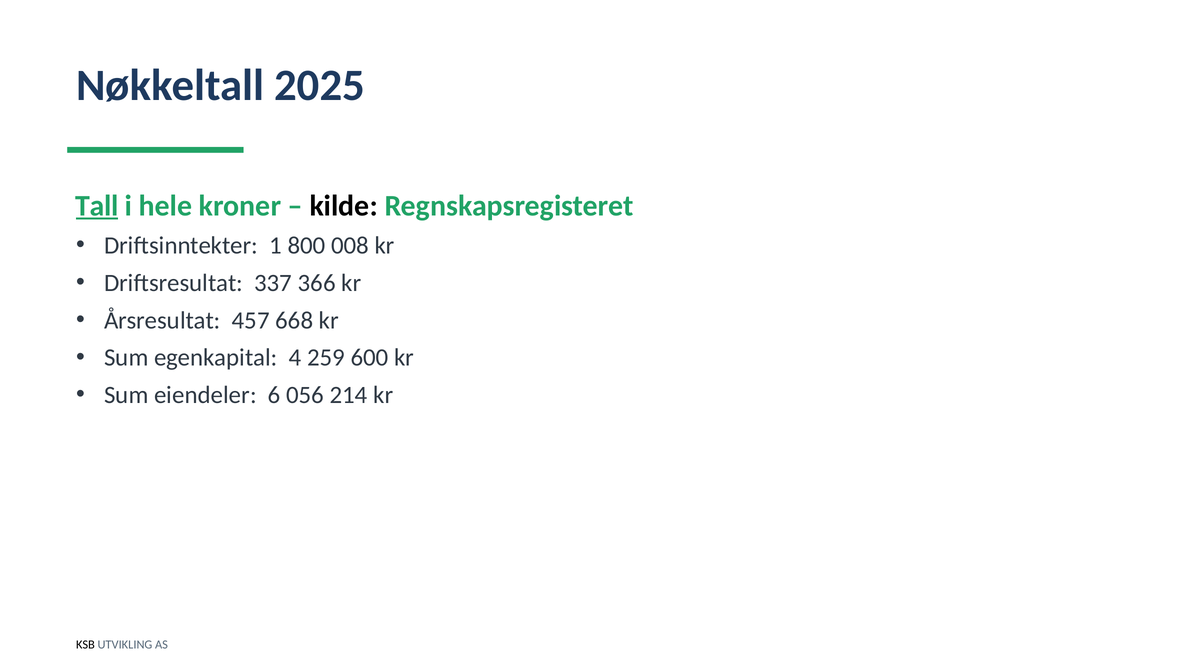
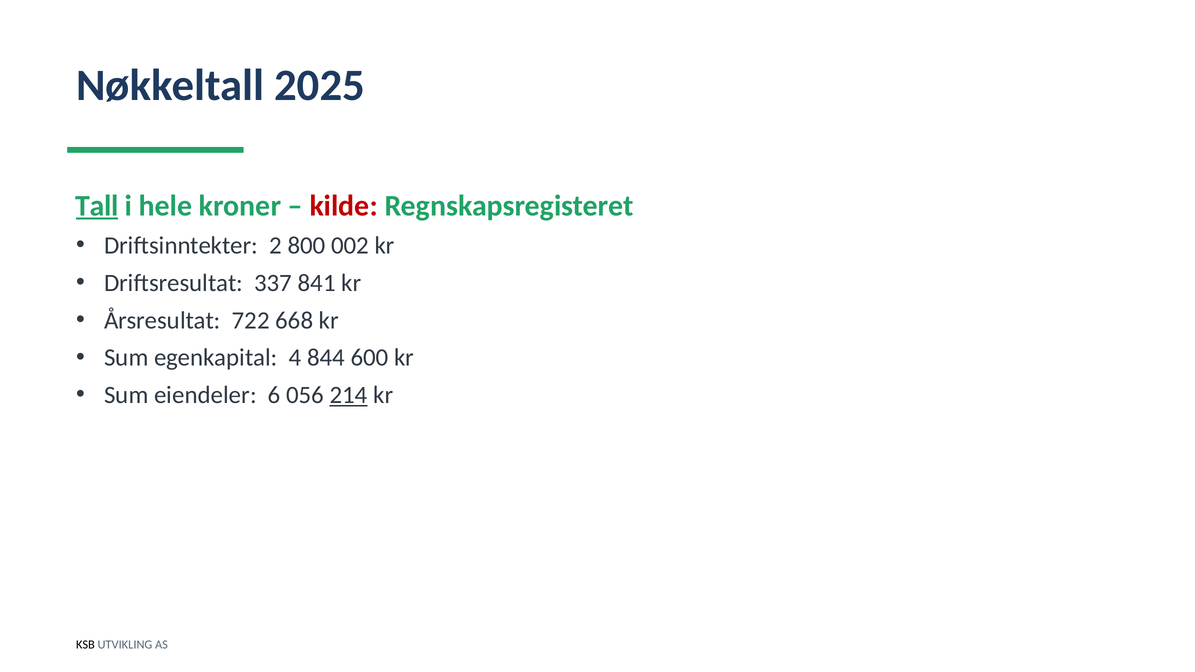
kilde colour: black -> red (344, 206)
1: 1 -> 2 (276, 246)
008: 008 -> 002 (350, 246)
366: 366 -> 841 (317, 283)
457: 457 -> 722 (251, 320)
259: 259 -> 844 (326, 358)
214 underline: none -> present (349, 395)
